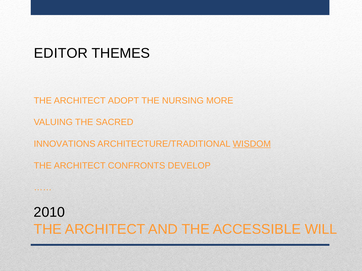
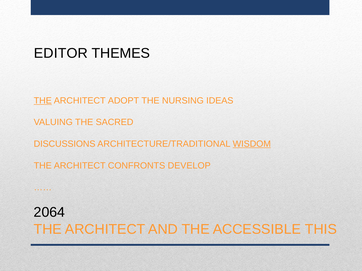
THE underline: none -> present (43, 101)
MORE: MORE -> IDEAS (220, 101)
INNOVATIONS: INNOVATIONS -> DISCUSSIONS (65, 144)
2010: 2010 -> 2064 (49, 213)
WILL: WILL -> THIS (321, 230)
